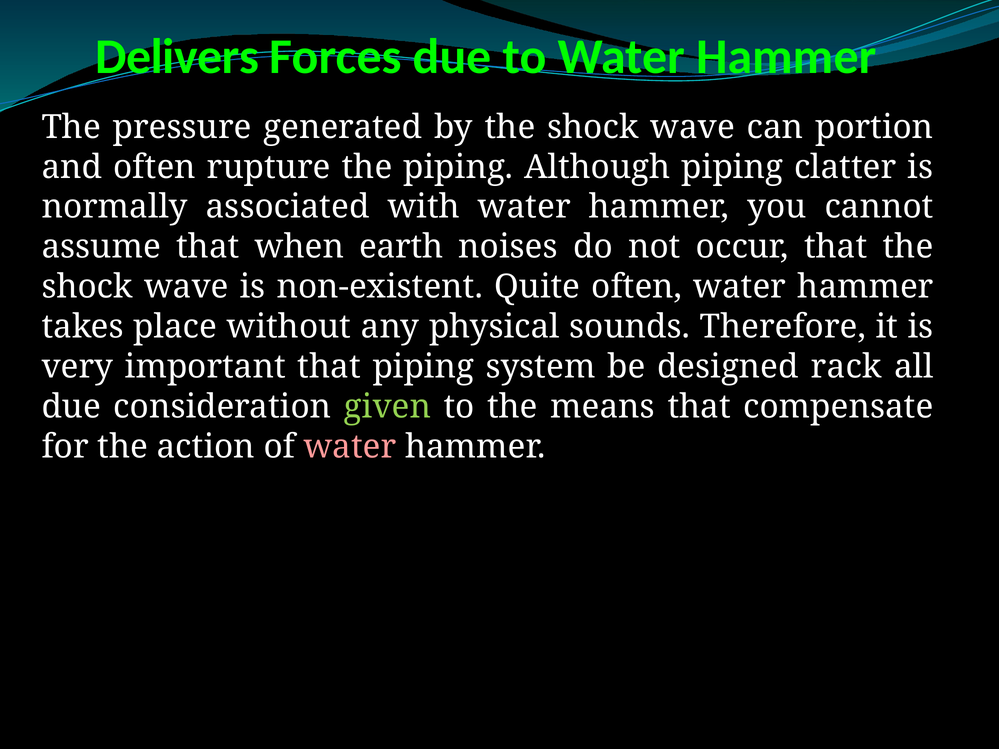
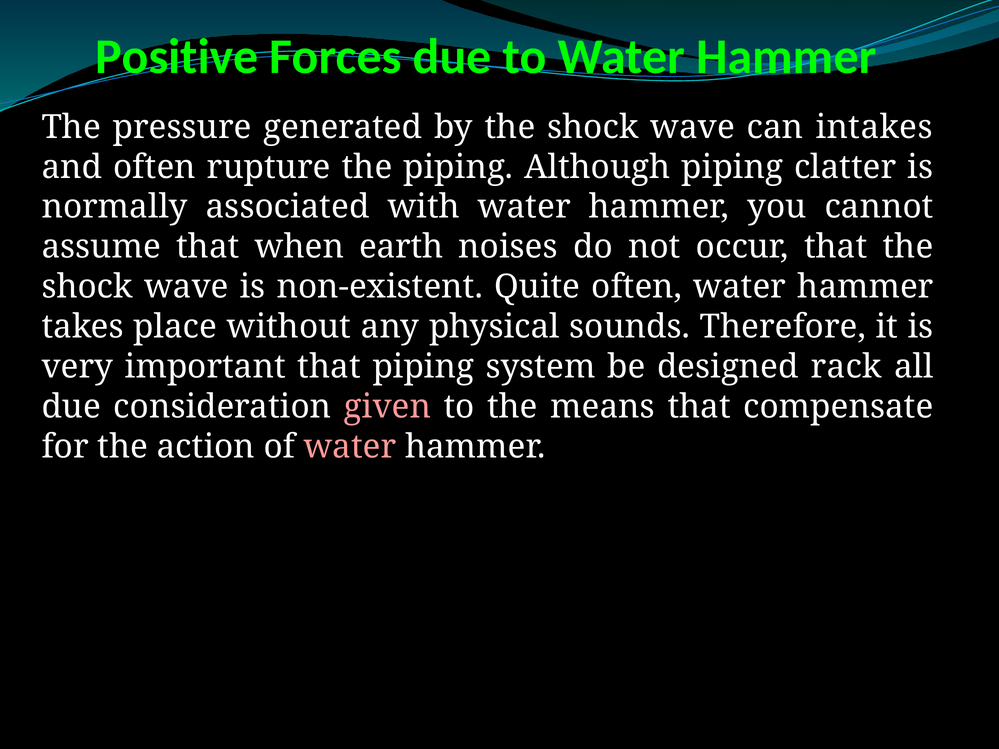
Delivers: Delivers -> Positive (177, 57)
portion: portion -> intakes (874, 127)
given colour: light green -> pink (388, 407)
